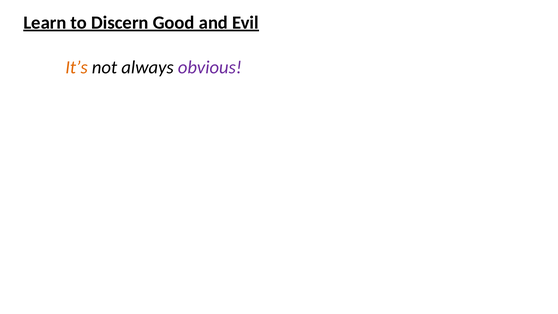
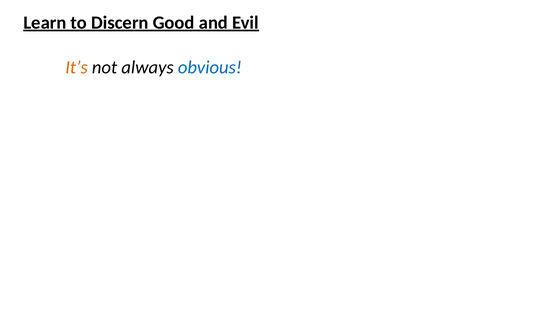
obvious colour: purple -> blue (210, 67)
